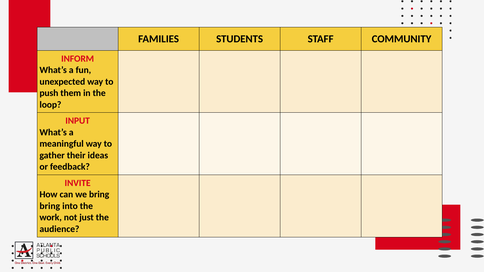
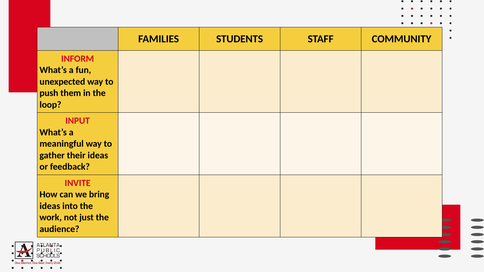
bring: bring -> ideas (50, 206)
